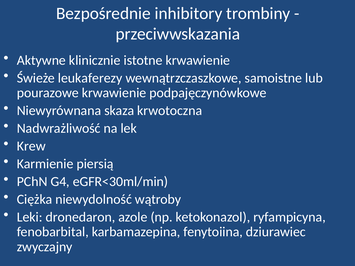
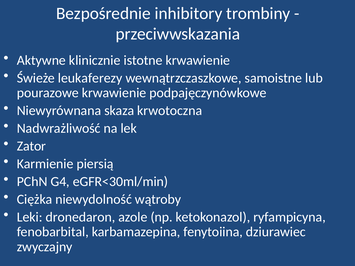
Krew: Krew -> Zator (31, 146)
